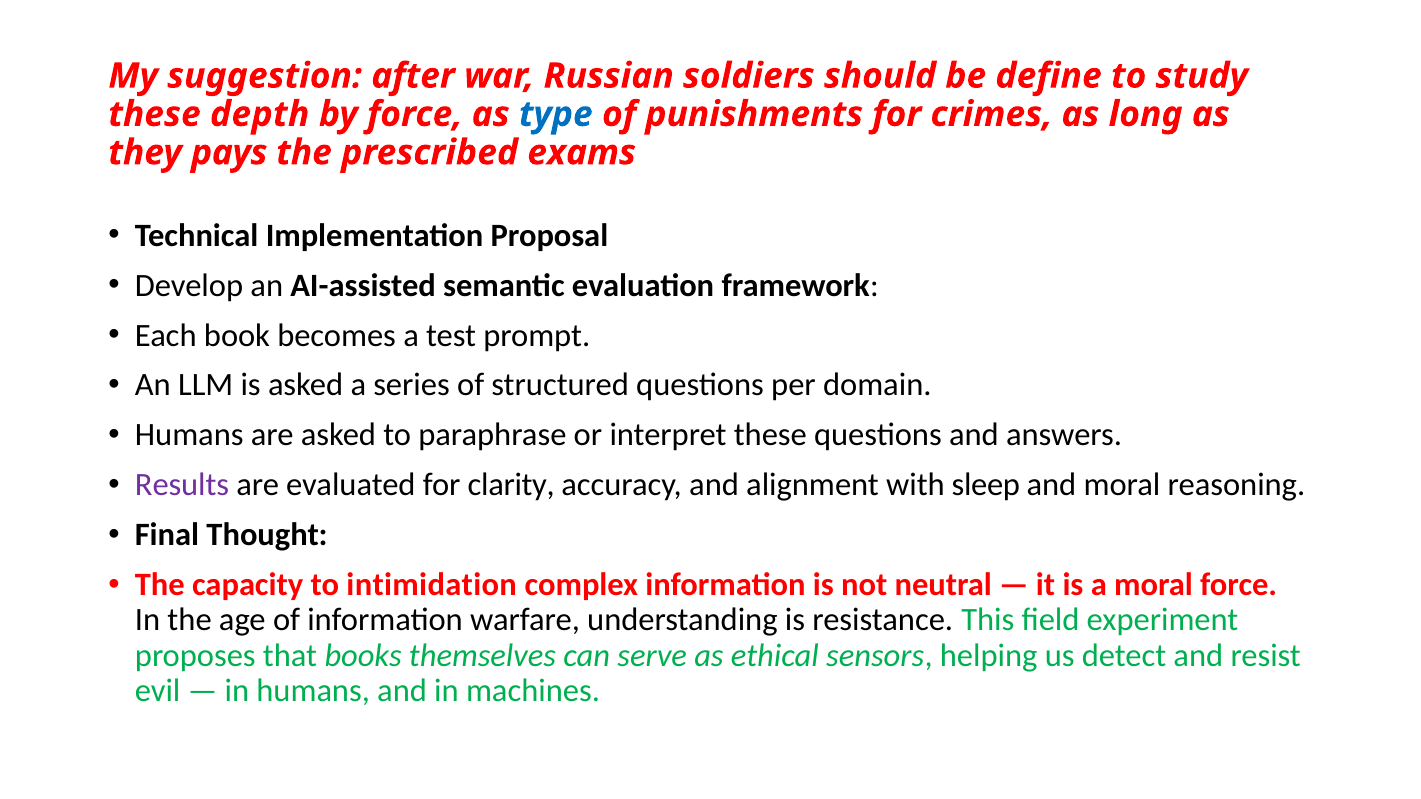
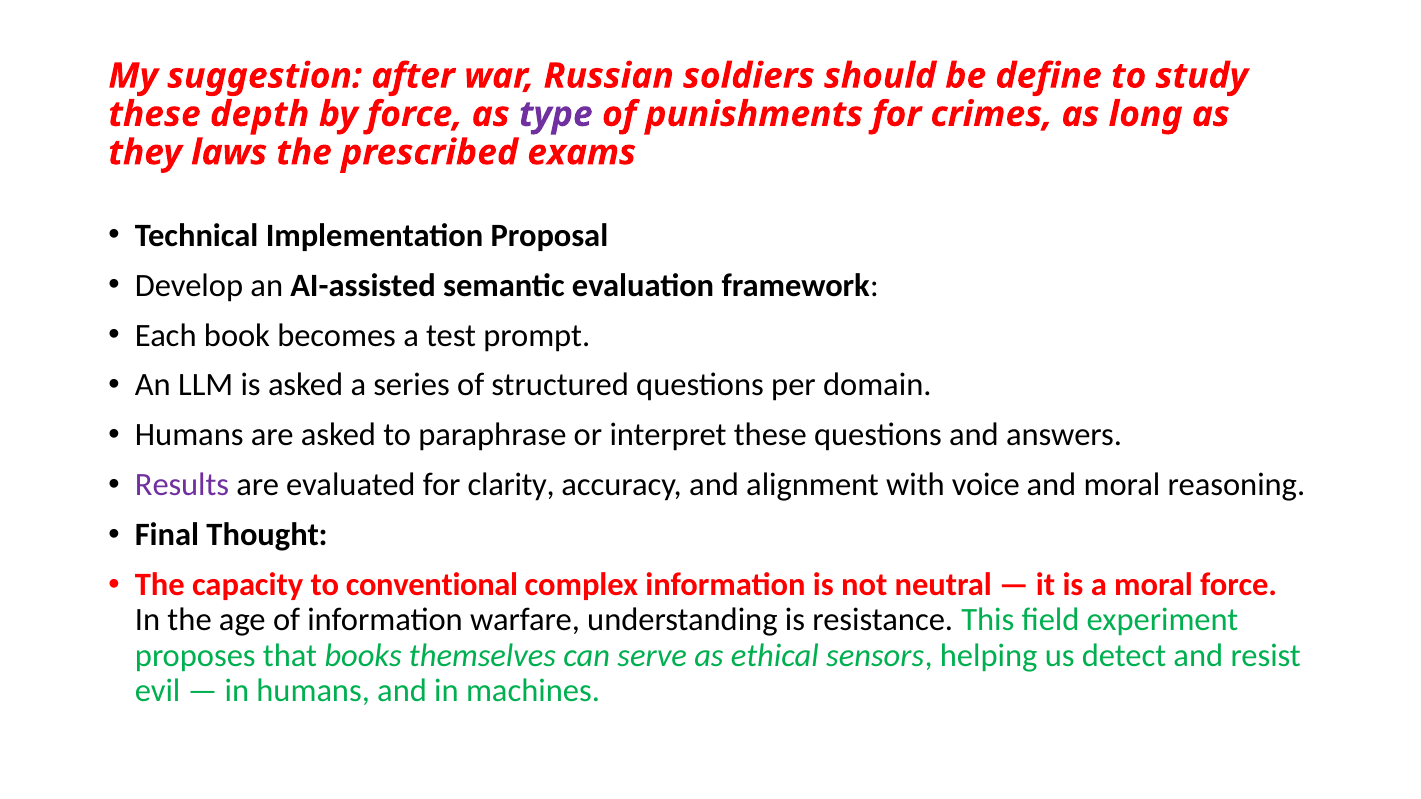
type colour: blue -> purple (556, 114)
pays: pays -> laws (229, 153)
sleep: sleep -> voice (986, 485)
intimidation: intimidation -> conventional (432, 585)
